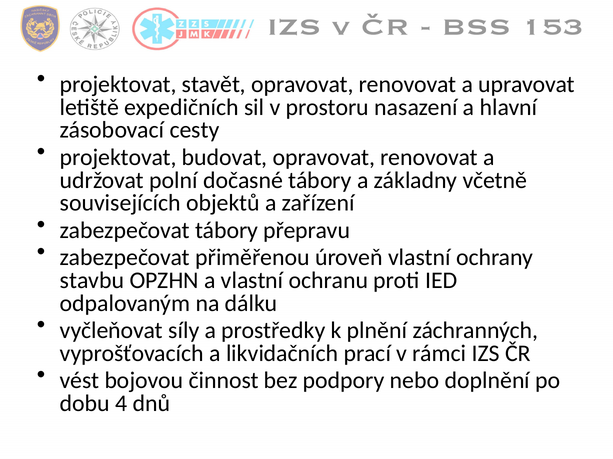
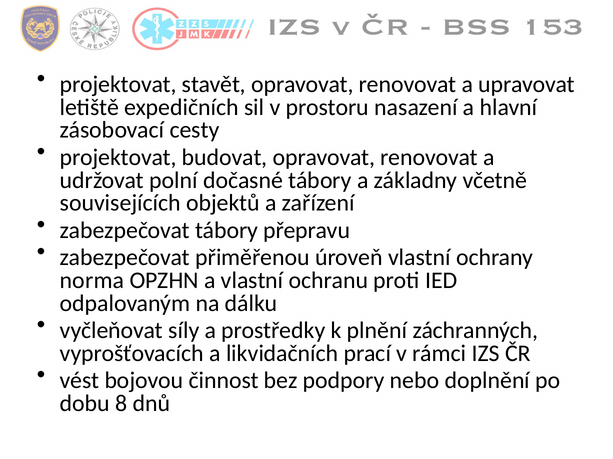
stavbu: stavbu -> norma (92, 281)
4: 4 -> 8 (121, 404)
